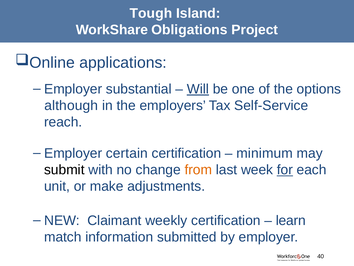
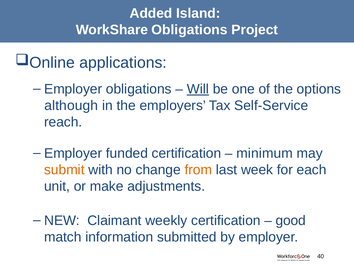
Tough: Tough -> Added (151, 13)
Employer substantial: substantial -> obligations (139, 89)
certain: certain -> funded (127, 153)
submit colour: black -> orange (64, 170)
for underline: present -> none (285, 170)
learn: learn -> good (291, 220)
